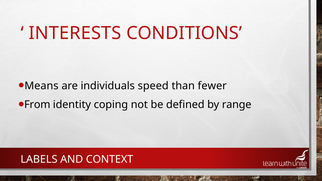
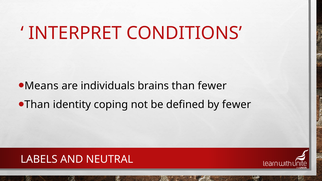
INTERESTS: INTERESTS -> INTERPRET (75, 33)
speed: speed -> brains (153, 86)
From: From -> Than (37, 105)
by range: range -> fewer (237, 105)
CONTEXT: CONTEXT -> NEUTRAL (110, 159)
